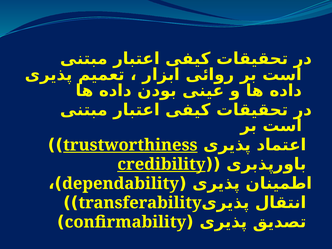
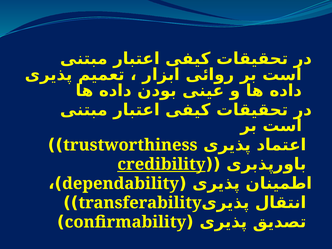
trustworthiness underline: present -> none (130, 145)
